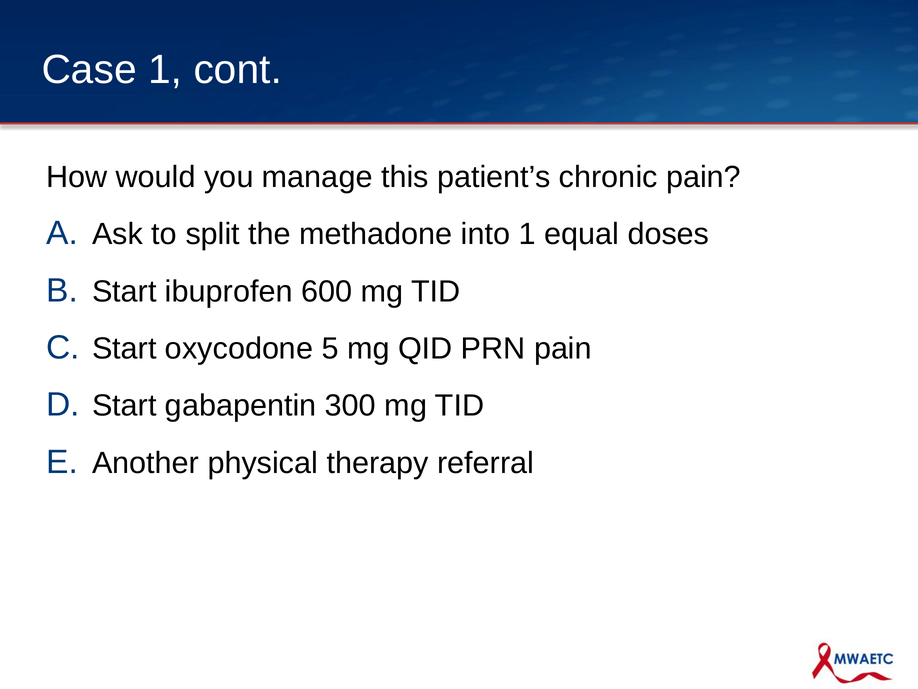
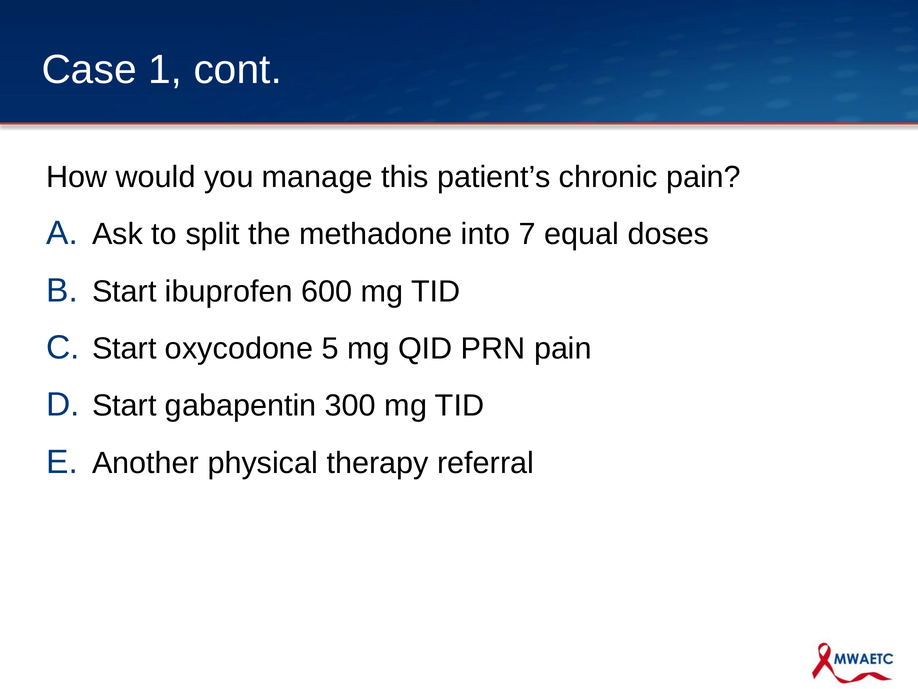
into 1: 1 -> 7 (527, 234)
